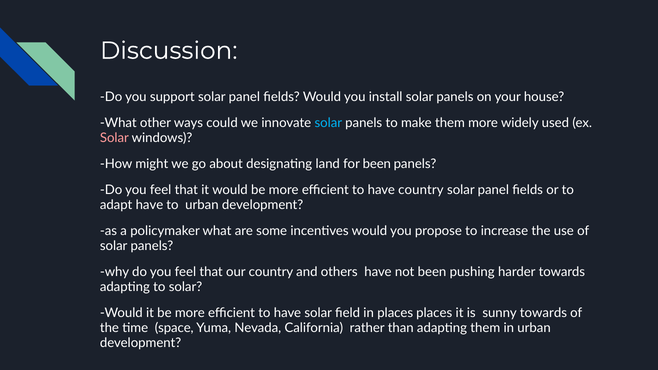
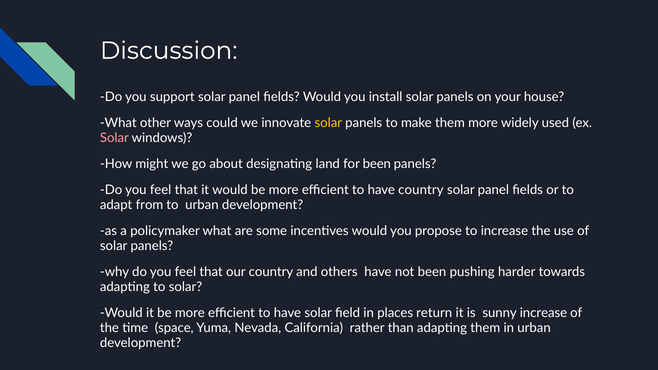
solar colour: light blue -> yellow (328, 123)
adapt have: have -> from (149, 205)
places places: places -> return (434, 313)
sunny towards: towards -> increase (543, 313)
